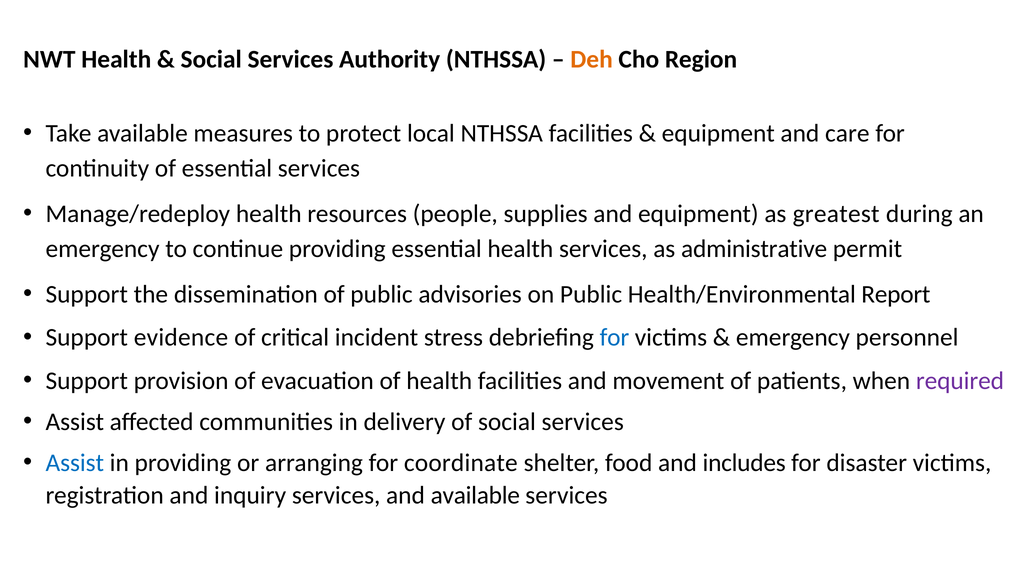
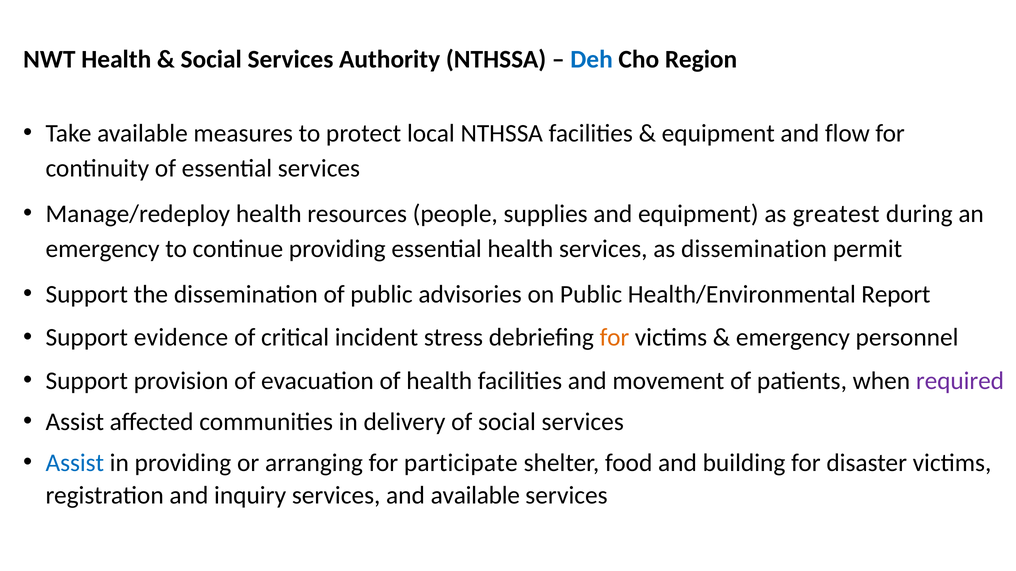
Deh colour: orange -> blue (592, 59)
care: care -> flow (847, 133)
as administrative: administrative -> dissemination (754, 249)
for colour: blue -> orange (614, 338)
coordinate: coordinate -> participate (461, 463)
includes: includes -> building (744, 463)
